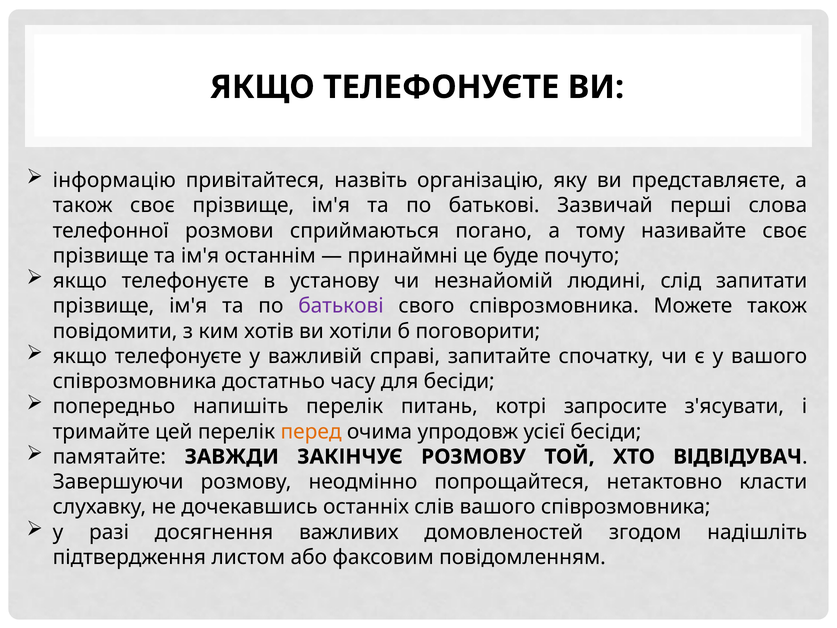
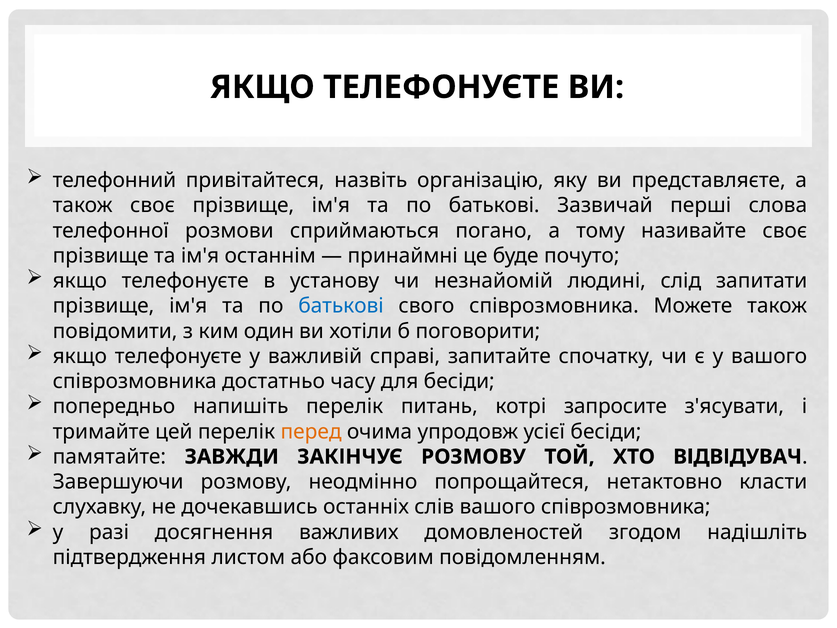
інформацію: інформацію -> телефонний (114, 180)
батькові colour: purple -> blue (341, 306)
хотів: хотів -> один (269, 331)
